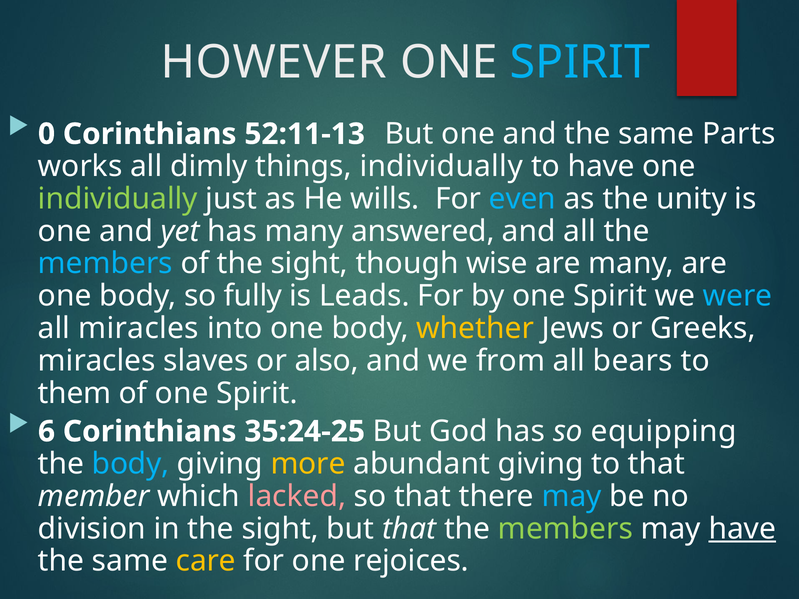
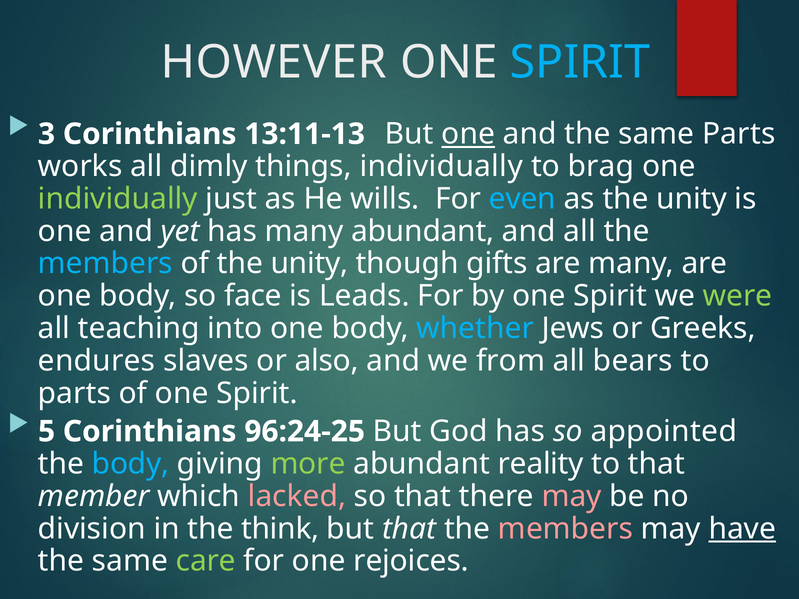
0: 0 -> 3 (47, 134)
52:11-13: 52:11-13 -> 13:11-13 (305, 134)
one underline: none -> present (468, 134)
to have: have -> brag (601, 166)
many answered: answered -> abundant (423, 231)
of the sight: sight -> unity (309, 264)
wise: wise -> gifts (497, 264)
fully: fully -> face (253, 296)
were colour: light blue -> light green (738, 296)
all miracles: miracles -> teaching (139, 328)
whether colour: yellow -> light blue (475, 328)
miracles: miracles -> endures (97, 361)
them: them -> parts (74, 393)
6: 6 -> 5 (47, 432)
35:24-25: 35:24-25 -> 96:24-25 (305, 432)
equipping: equipping -> appointed (664, 432)
more colour: yellow -> light green (308, 464)
abundant giving: giving -> reality (541, 464)
may colour: light blue -> pink (572, 496)
in the sight: sight -> think (280, 529)
members colour: light green -> pink (565, 529)
care colour: yellow -> light green (206, 561)
